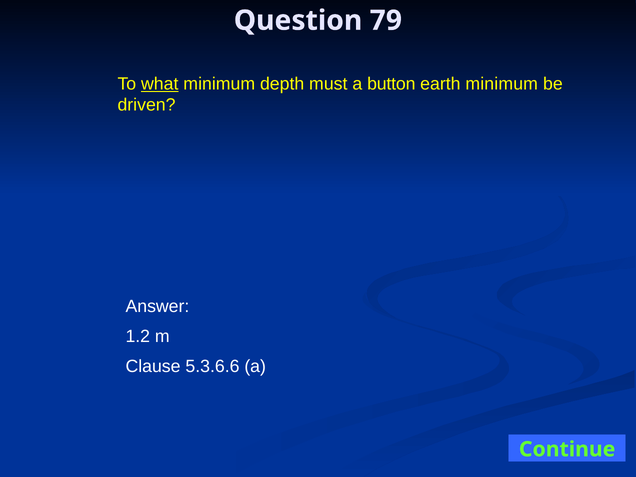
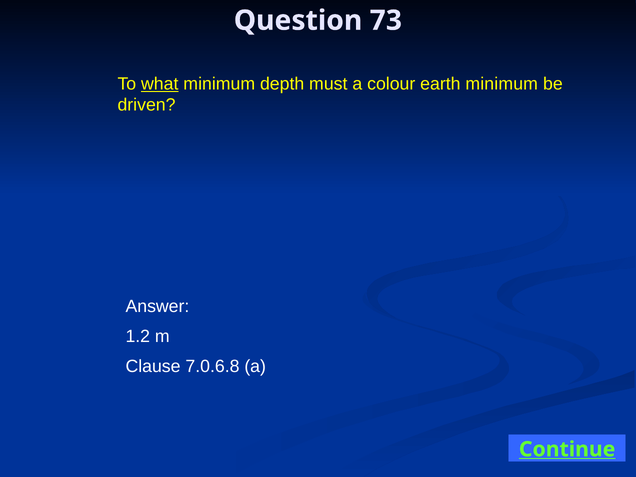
79: 79 -> 73 (386, 20)
button: button -> colour (391, 84)
5.3.6.6: 5.3.6.6 -> 7.0.6.8 (212, 367)
Continue underline: none -> present (567, 449)
